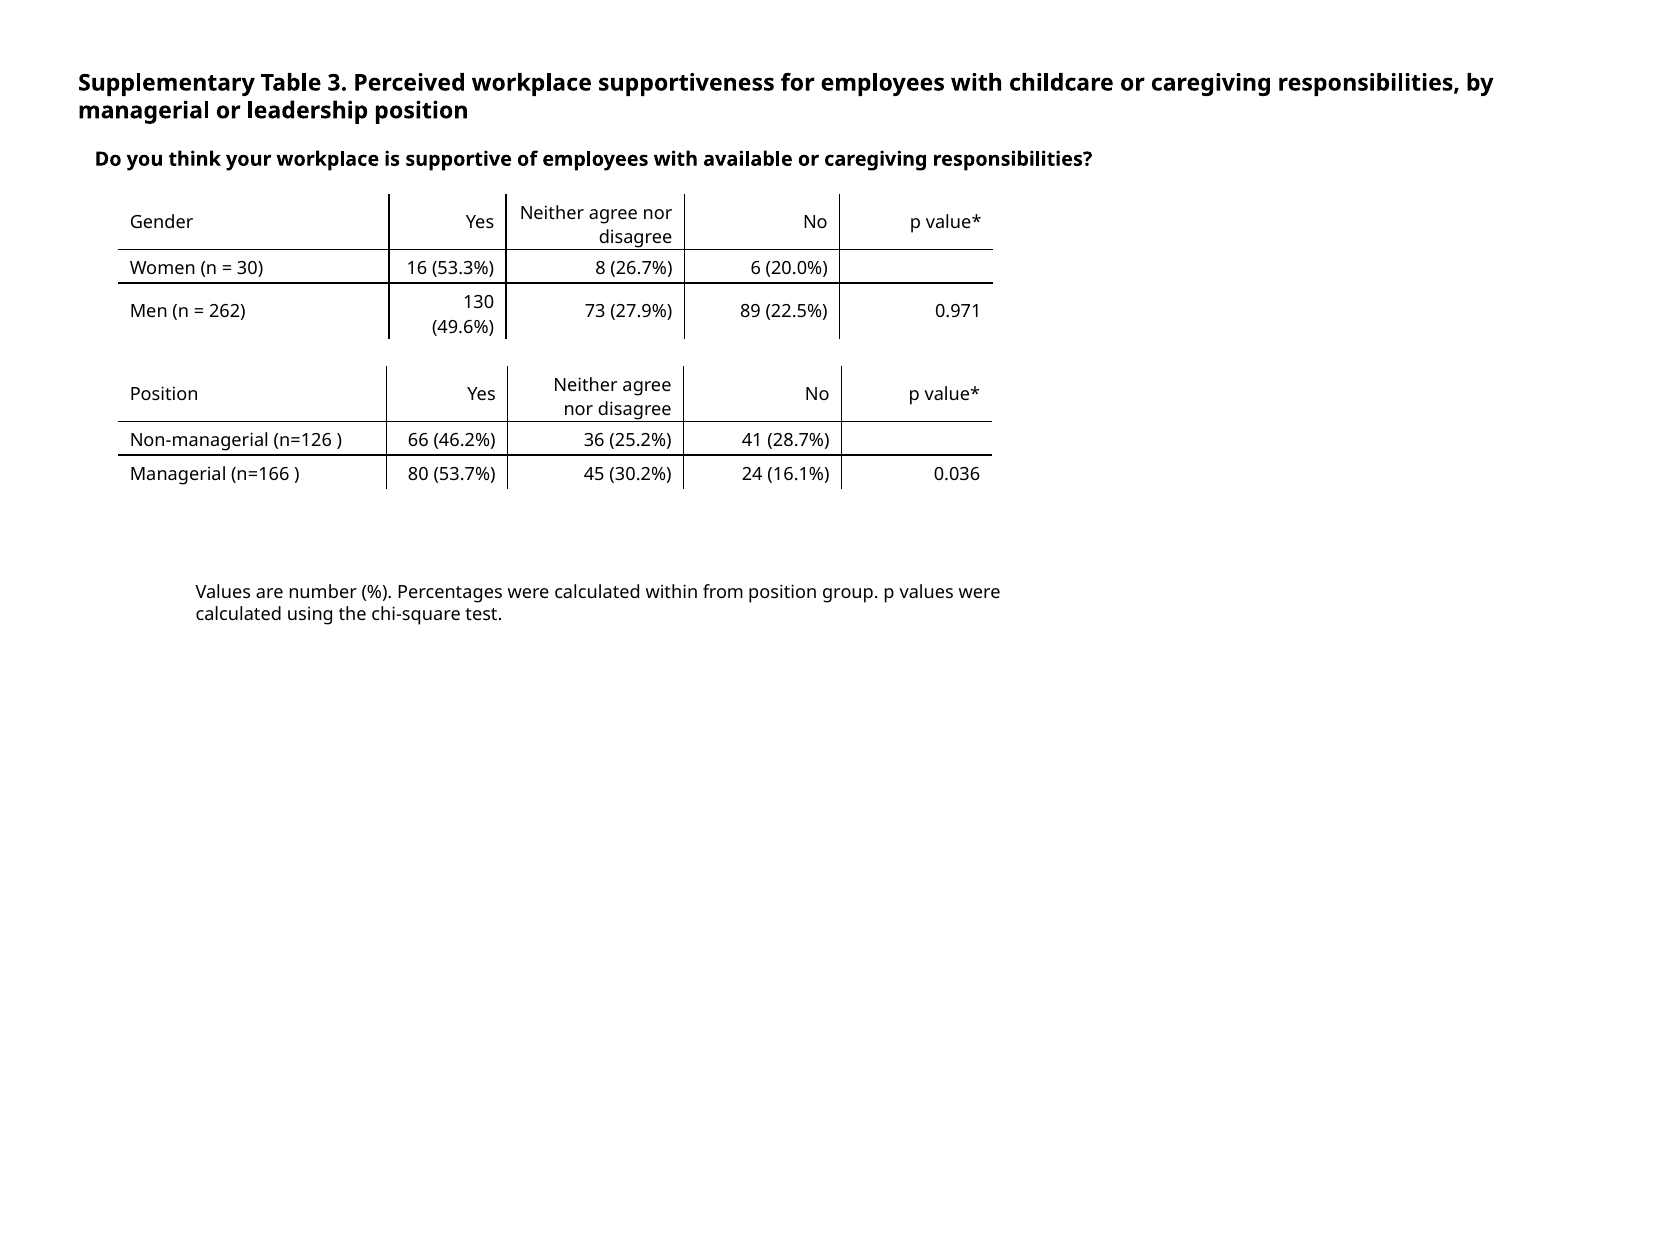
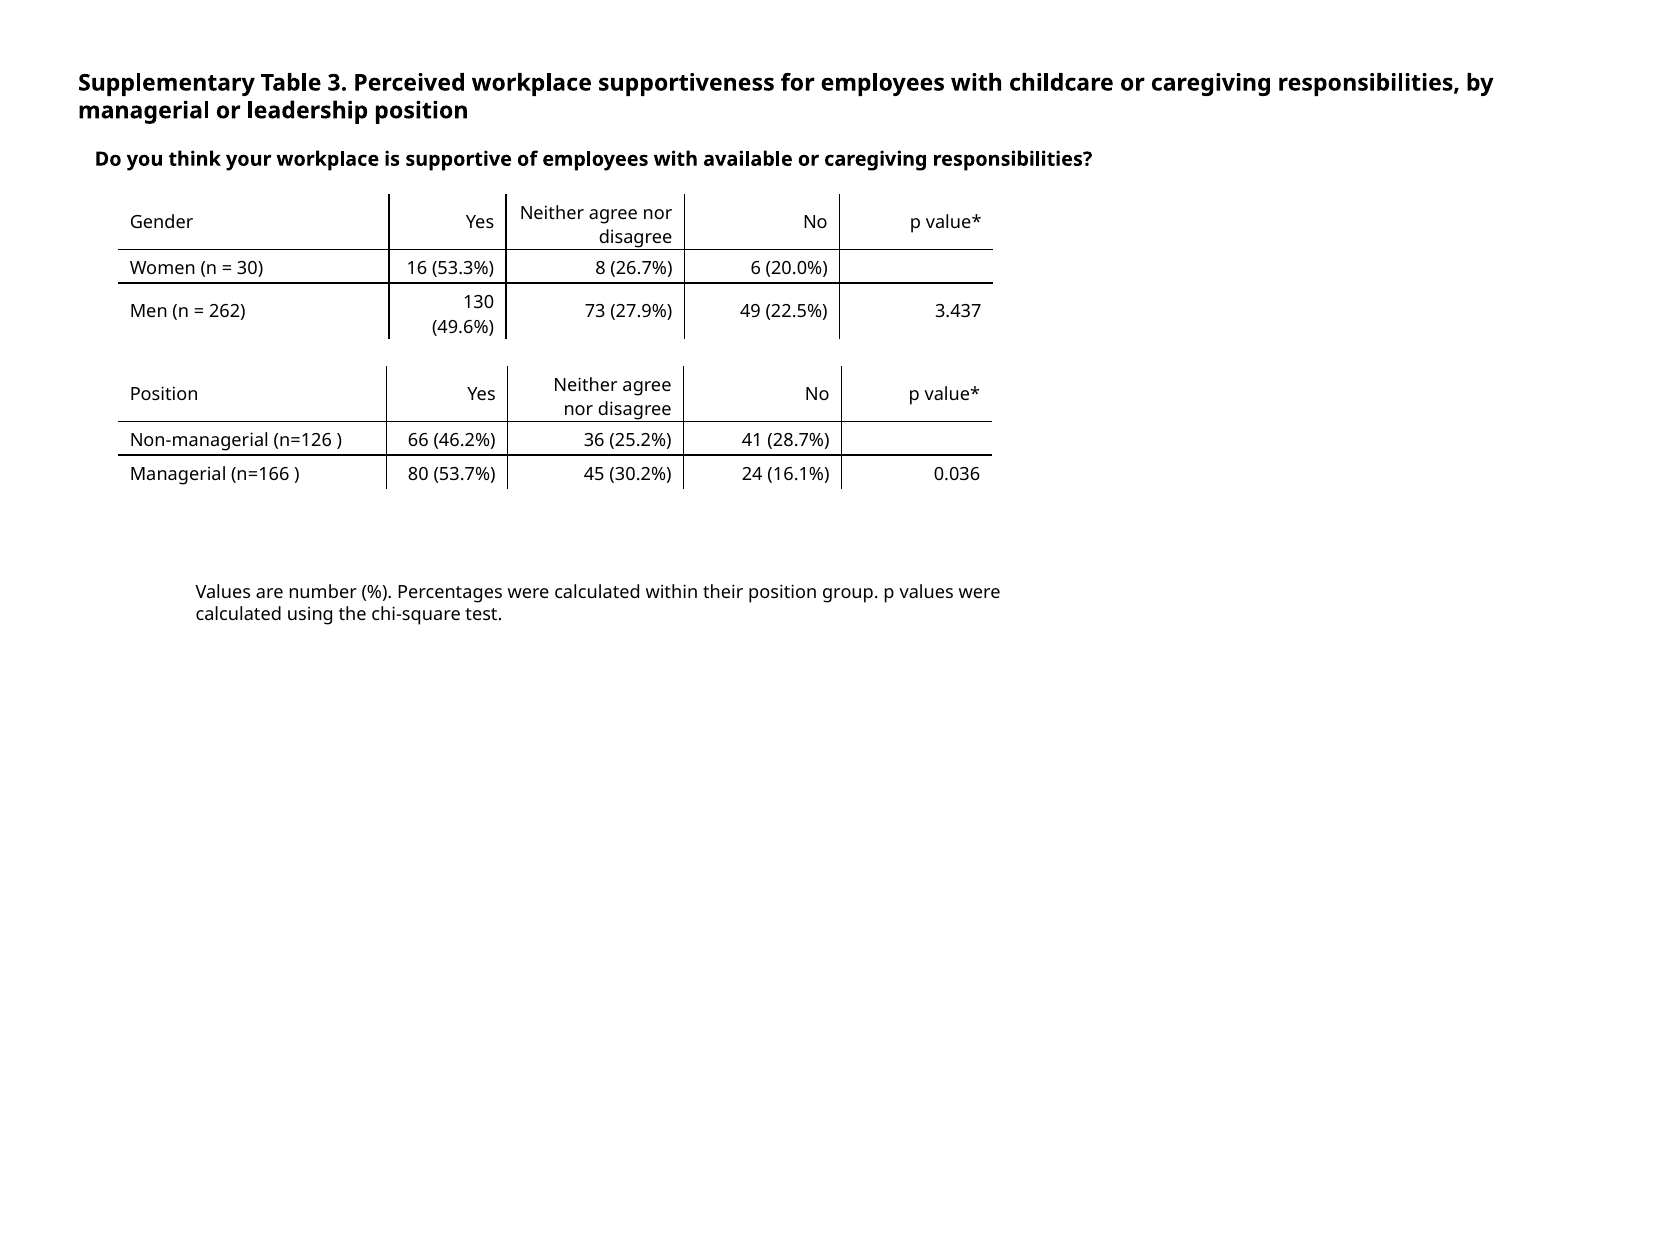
89: 89 -> 49 (750, 312)
0.971: 0.971 -> 3.437 (958, 312)
from: from -> their (723, 593)
